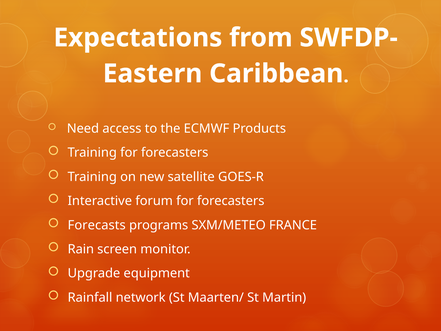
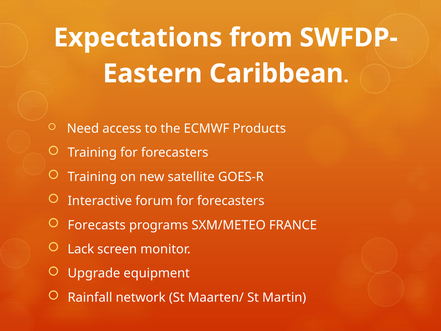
Rain: Rain -> Lack (81, 249)
